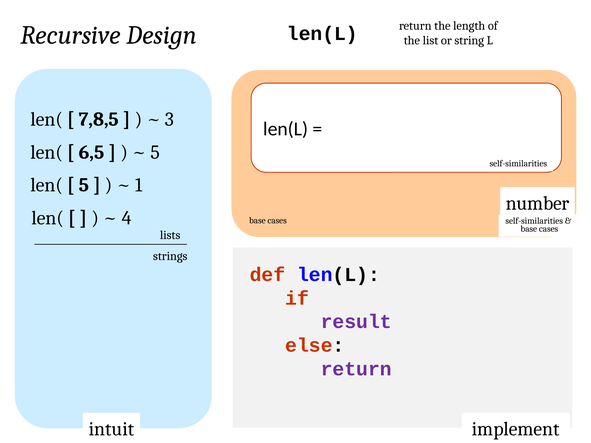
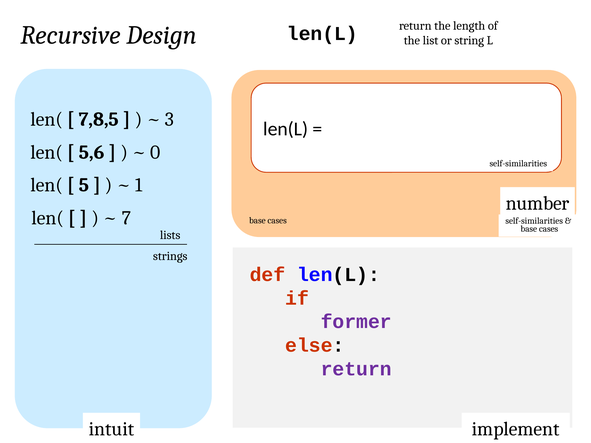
6,5: 6,5 -> 5,6 (92, 152)
5: 5 -> 0 (155, 152)
4: 4 -> 7 (127, 218)
result: result -> former (356, 322)
